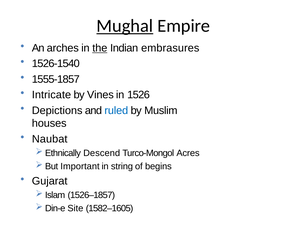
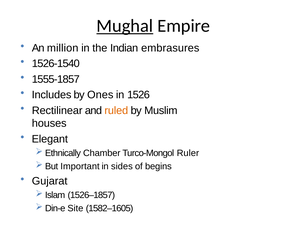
arches: arches -> million (63, 48)
the underline: present -> none (100, 48)
Intricate: Intricate -> Includes (52, 95)
Vines: Vines -> Ones (100, 95)
Depictions: Depictions -> Rectilinear (57, 111)
ruled colour: blue -> orange (116, 111)
Naubat: Naubat -> Elegant (50, 139)
Descend: Descend -> Chamber (102, 154)
Acres: Acres -> Ruler (188, 154)
string: string -> sides (122, 167)
